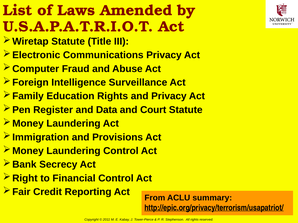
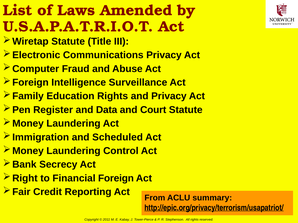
Provisions: Provisions -> Scheduled (118, 137)
Financial Control: Control -> Foreign (116, 179)
